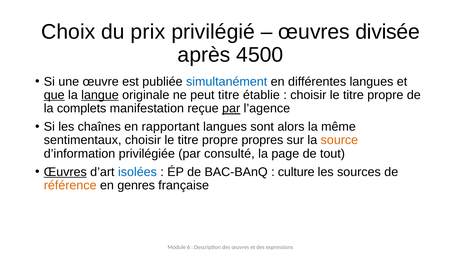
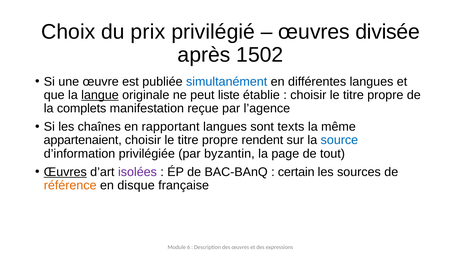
4500: 4500 -> 1502 (260, 55)
que underline: present -> none (54, 95)
peut titre: titre -> liste (229, 95)
par underline: present -> none (231, 109)
alors: alors -> texts (291, 127)
sentimentaux: sentimentaux -> appartenaient (83, 140)
propres: propres -> rendent (262, 140)
source colour: orange -> blue (339, 140)
consulté: consulté -> byzantin (229, 154)
isolées colour: blue -> purple (137, 172)
culture: culture -> certain (296, 172)
genres: genres -> disque (136, 186)
